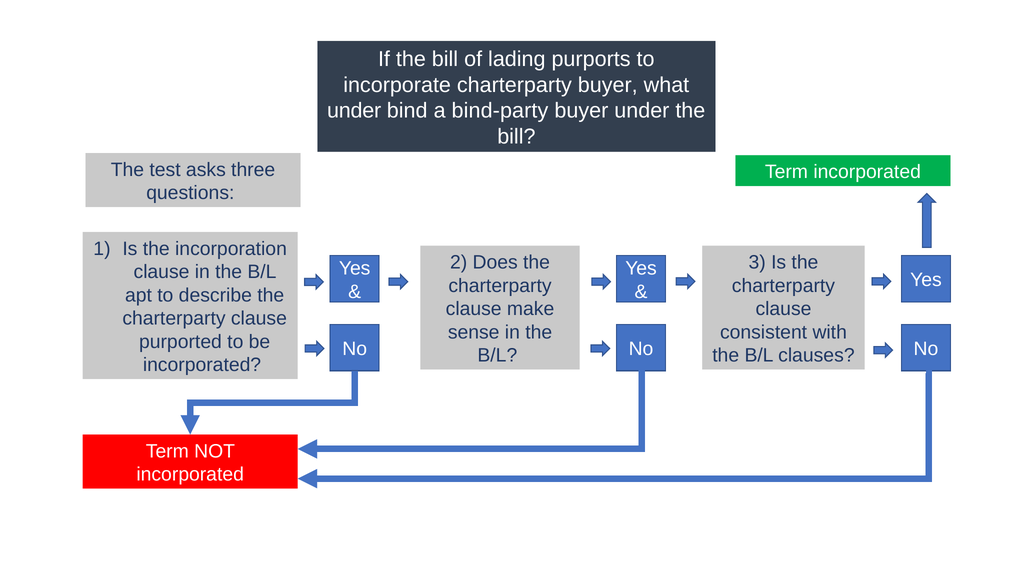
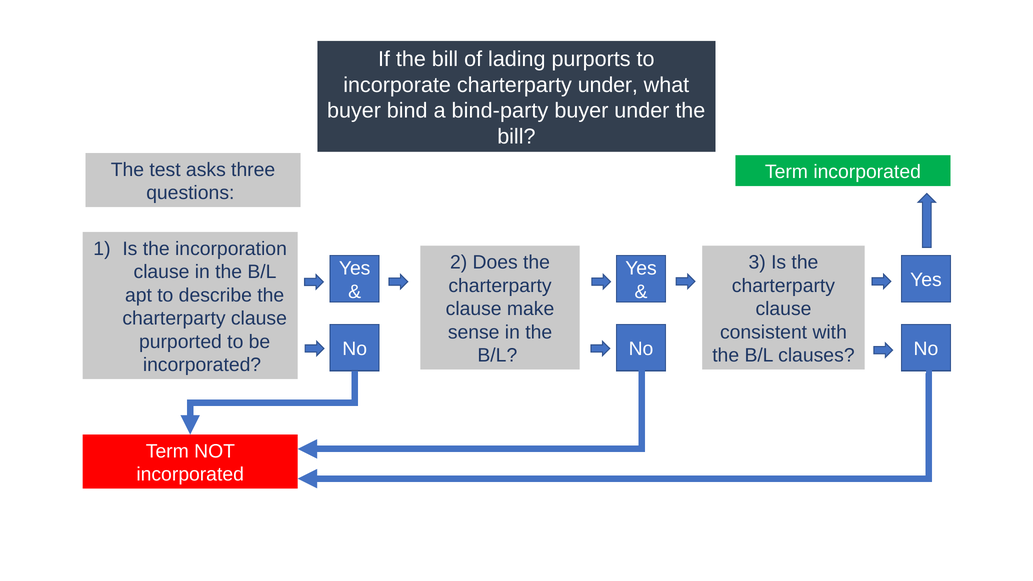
charterparty buyer: buyer -> under (608, 85)
under: under -> buyer (354, 111)
